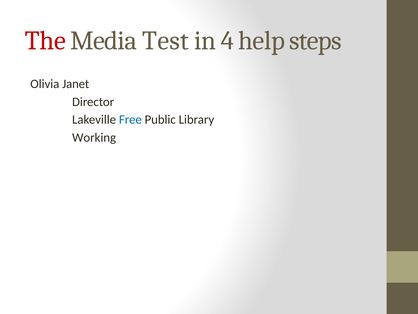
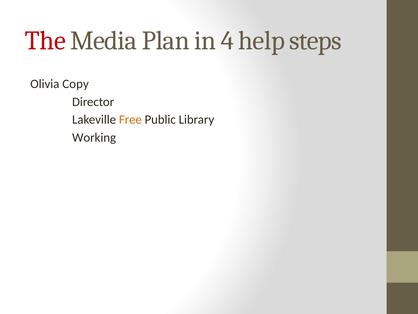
Test: Test -> Plan (166, 41)
Janet: Janet -> Copy (76, 84)
Free colour: blue -> orange (130, 120)
